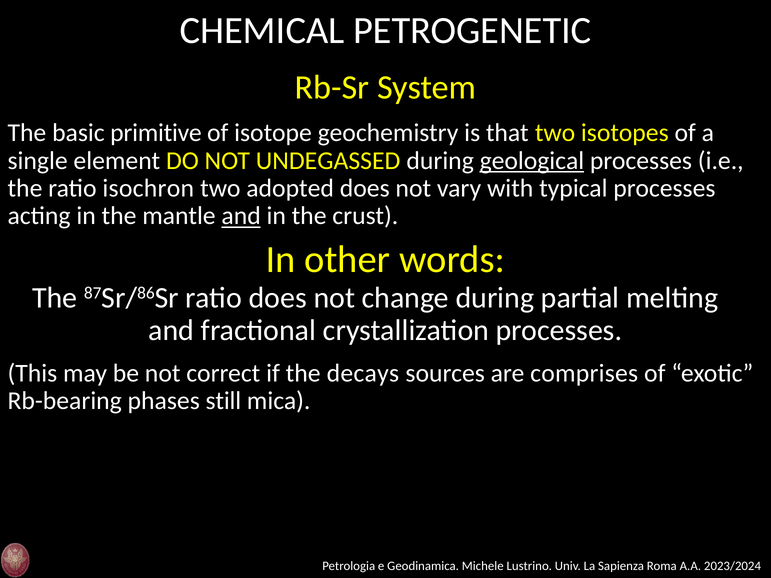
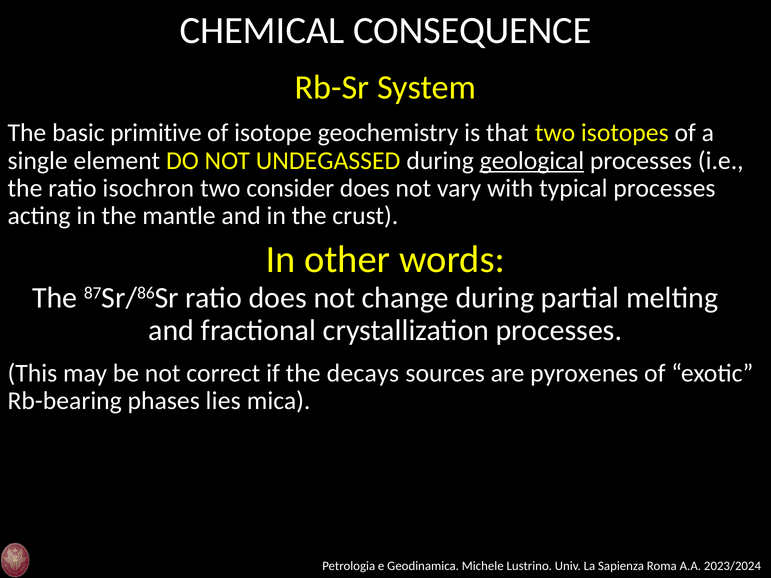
PETROGENETIC: PETROGENETIC -> CONSEQUENCE (472, 30)
adopted: adopted -> consider (290, 188)
and underline: present -> none (241, 216)
comprises: comprises -> pyroxenes (584, 373)
still: still -> lies (223, 401)
